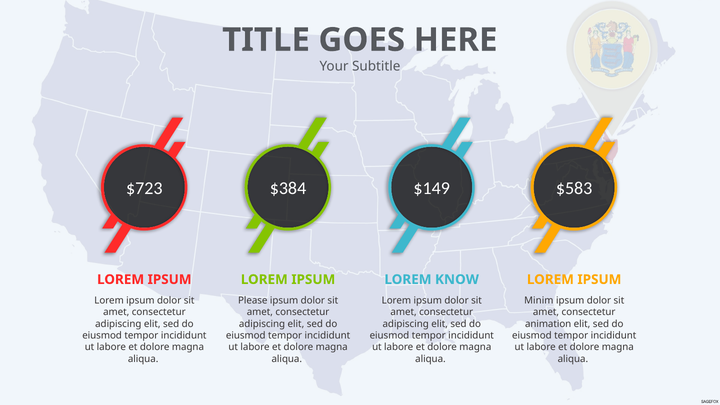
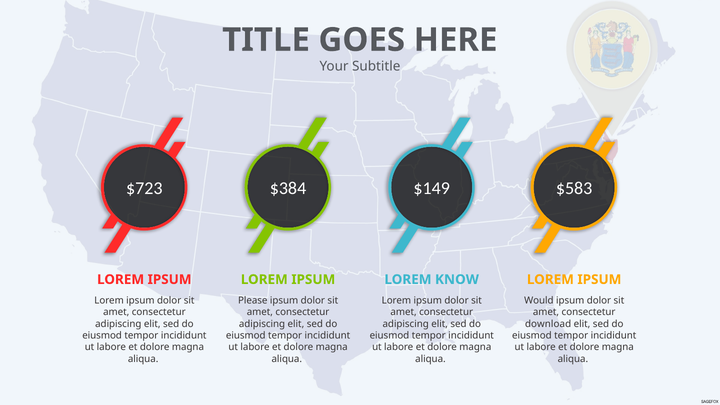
Minim: Minim -> Would (539, 300)
animation: animation -> download (548, 324)
